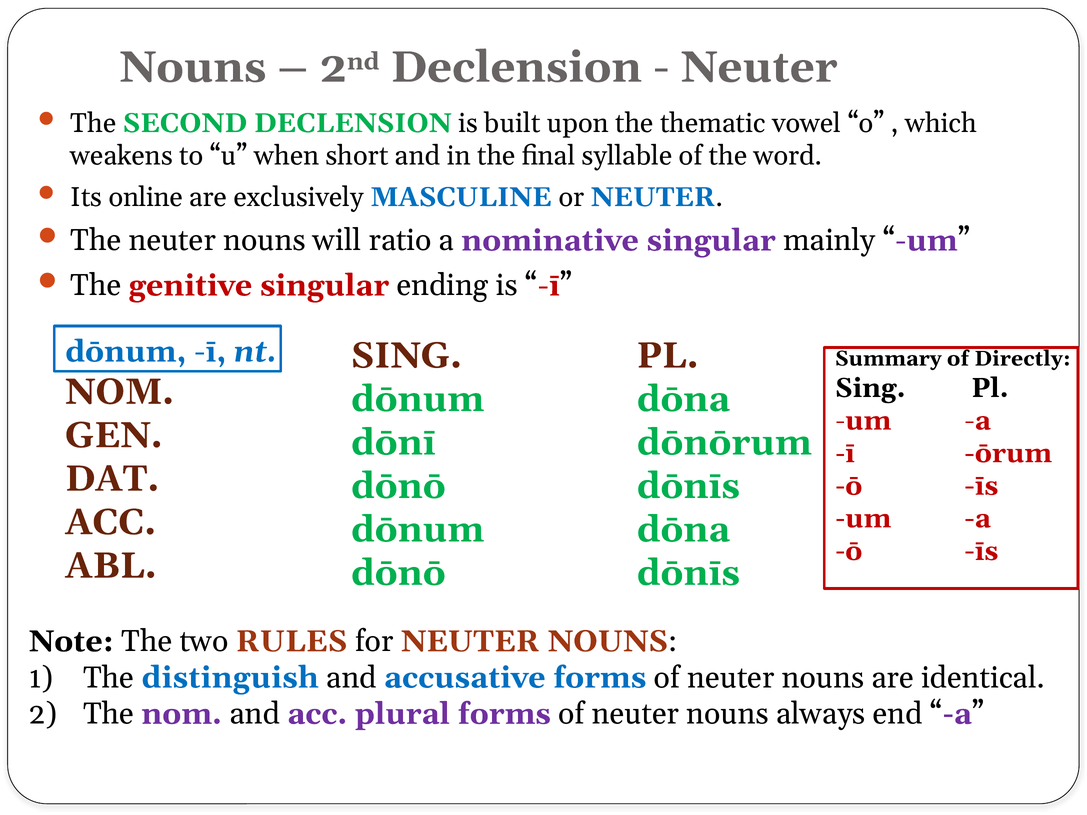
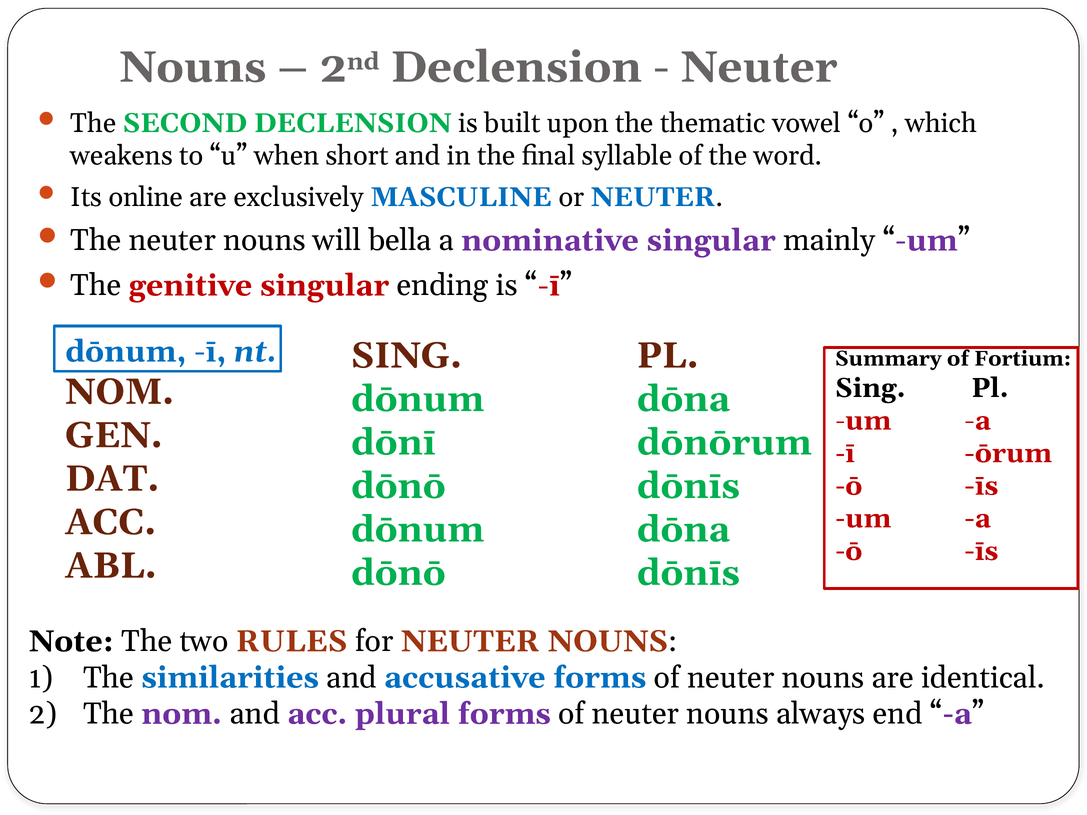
ratio: ratio -> bella (400, 241)
Directly: Directly -> Fortium (1023, 359)
distinguish: distinguish -> similarities (230, 678)
